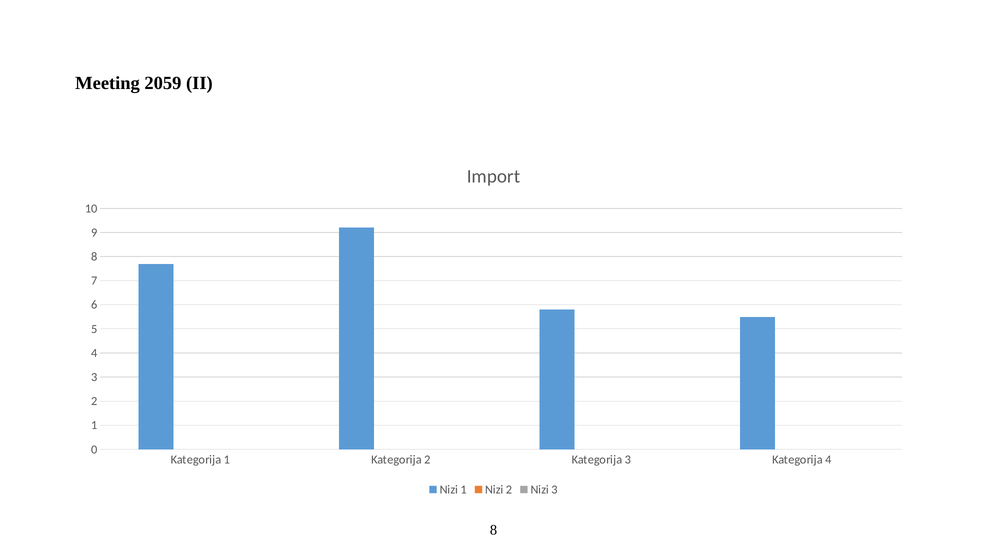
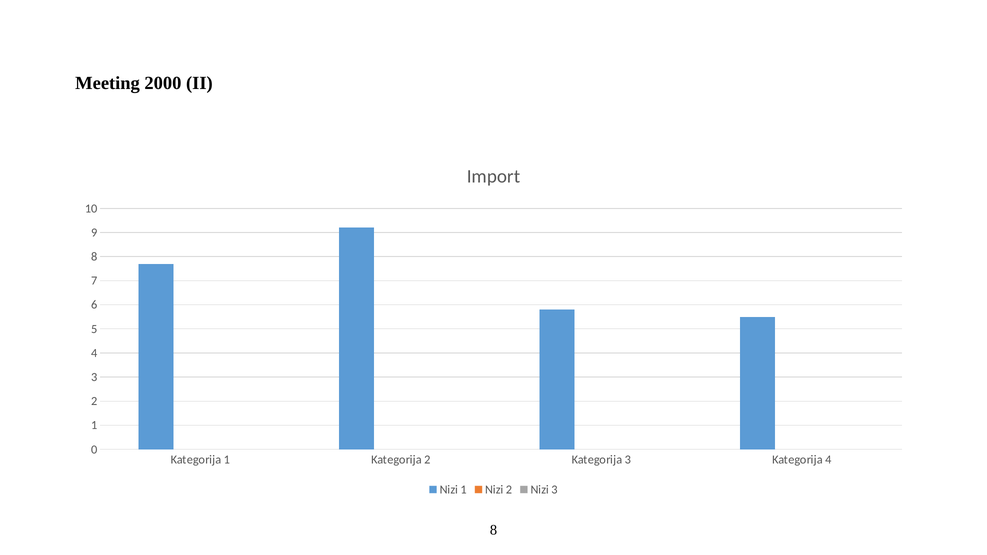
2059: 2059 -> 2000 (163, 83)
